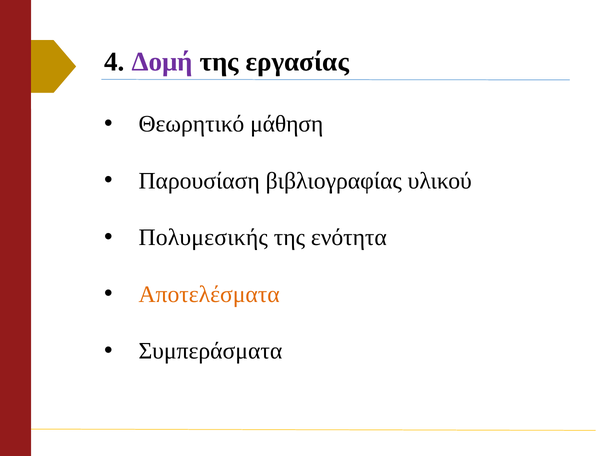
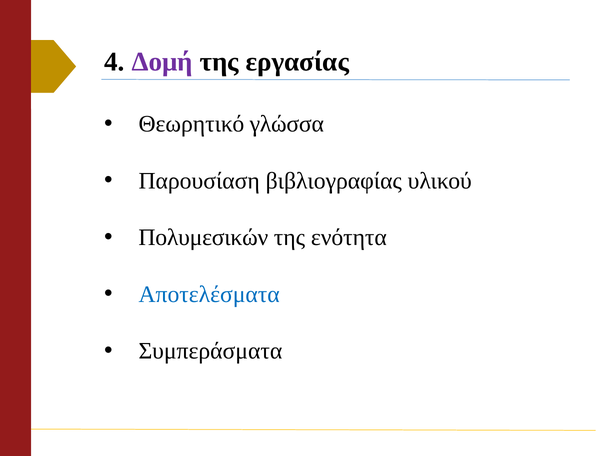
μάθηση: μάθηση -> γλώσσα (287, 124)
Πολυμεσικής: Πολυμεσικής -> Πολυμεσικών (203, 238)
Αποτελέσματα colour: orange -> blue (209, 295)
